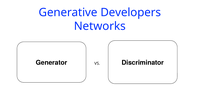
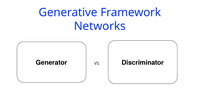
Developers: Developers -> Framework (131, 12)
